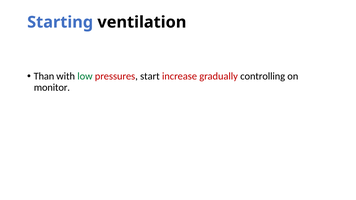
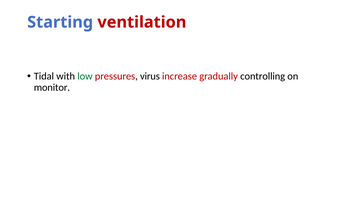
ventilation colour: black -> red (142, 22)
Than: Than -> Tidal (44, 76)
start: start -> virus (150, 76)
